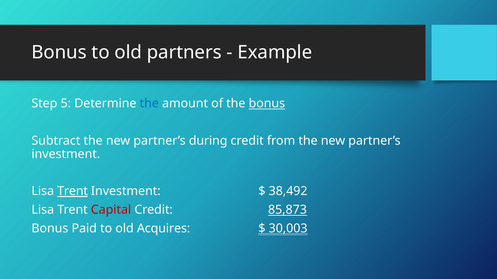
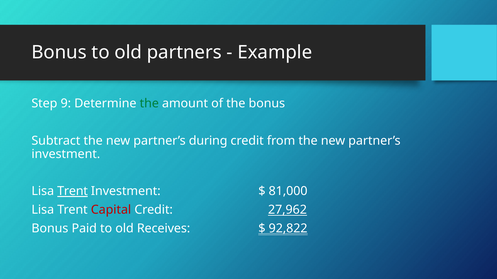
5: 5 -> 9 (66, 104)
the colour: blue -> green (149, 104)
bonus underline: present -> none (267, 104)
38,492: 38,492 -> 81,000 (288, 192)
85,873: 85,873 -> 27,962 (287, 210)
Acquires: Acquires -> Receives (164, 229)
30,003: 30,003 -> 92,822 (288, 229)
